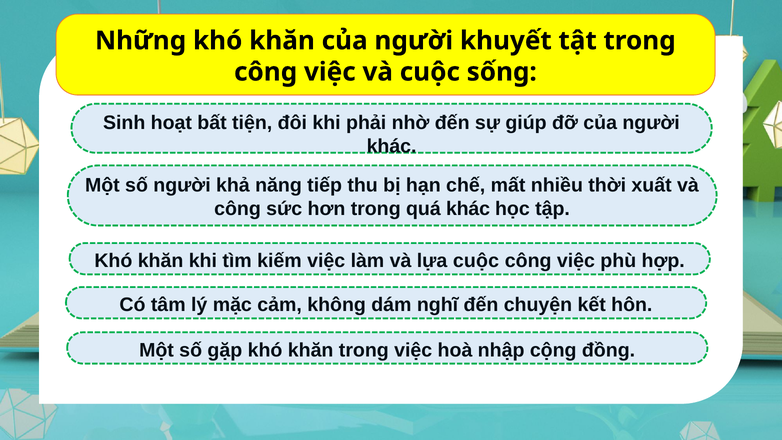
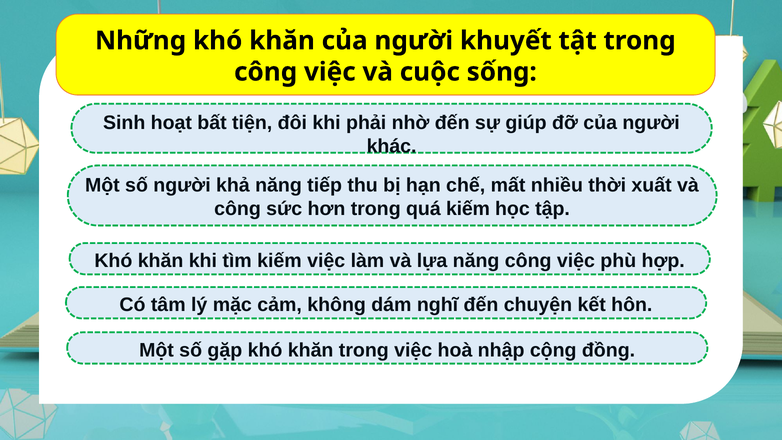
quá khác: khác -> kiếm (468, 209)
lựa cuộc: cuộc -> năng (476, 261)
